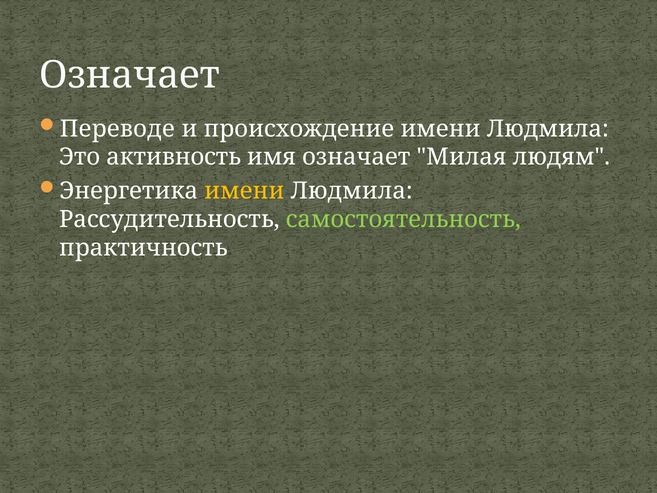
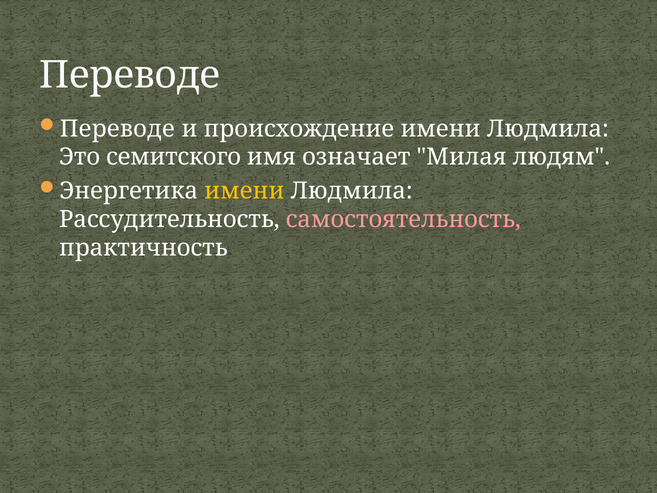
Означает: Означает -> Переводе (130, 75)
активность: активность -> семитского (174, 157)
самостоятельность colour: light green -> pink (403, 219)
